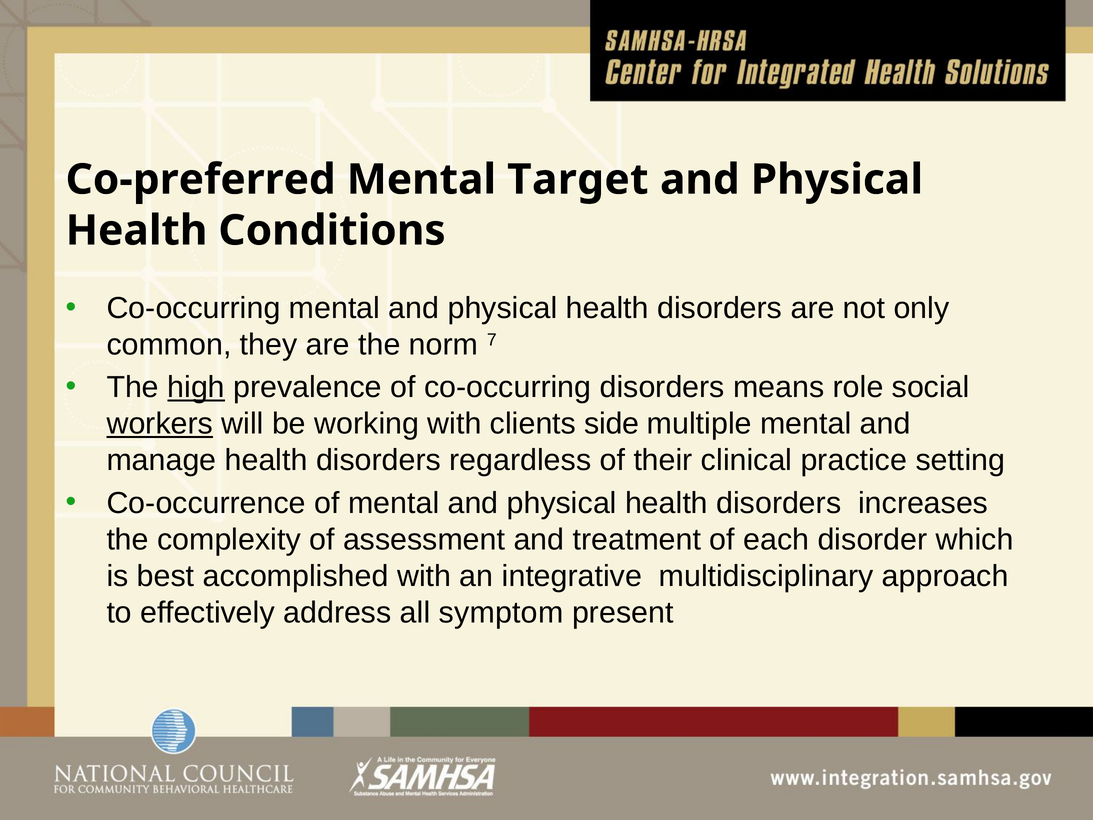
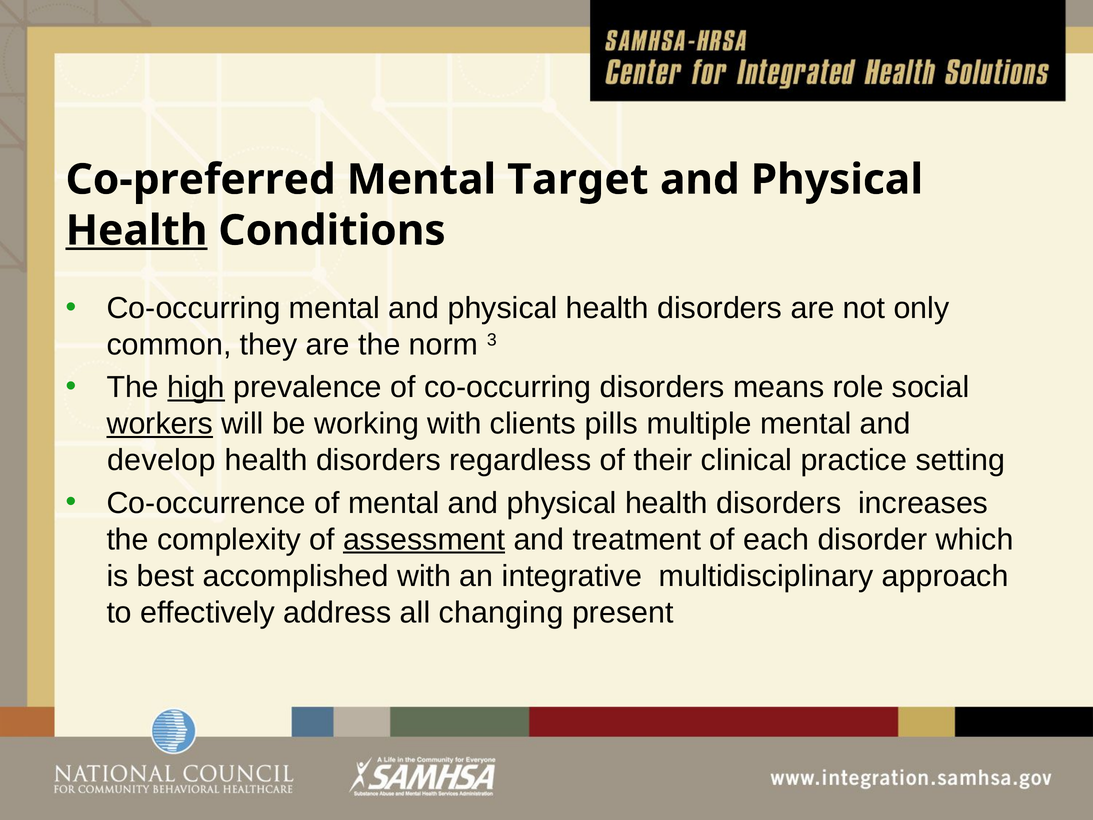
Health underline: none -> present (137, 231)
7: 7 -> 3 (492, 340)
side: side -> pills (611, 424)
manage: manage -> develop (161, 460)
assessment underline: none -> present (424, 539)
symptom: symptom -> changing (501, 612)
